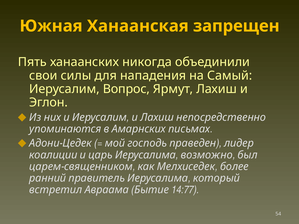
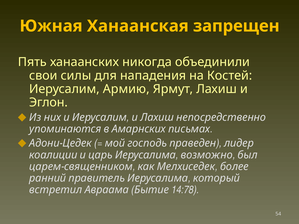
Самый: Самый -> Костей (230, 76)
Вопрос: Вопрос -> Армию (126, 89)
14:77: 14:77 -> 14:78 (185, 190)
